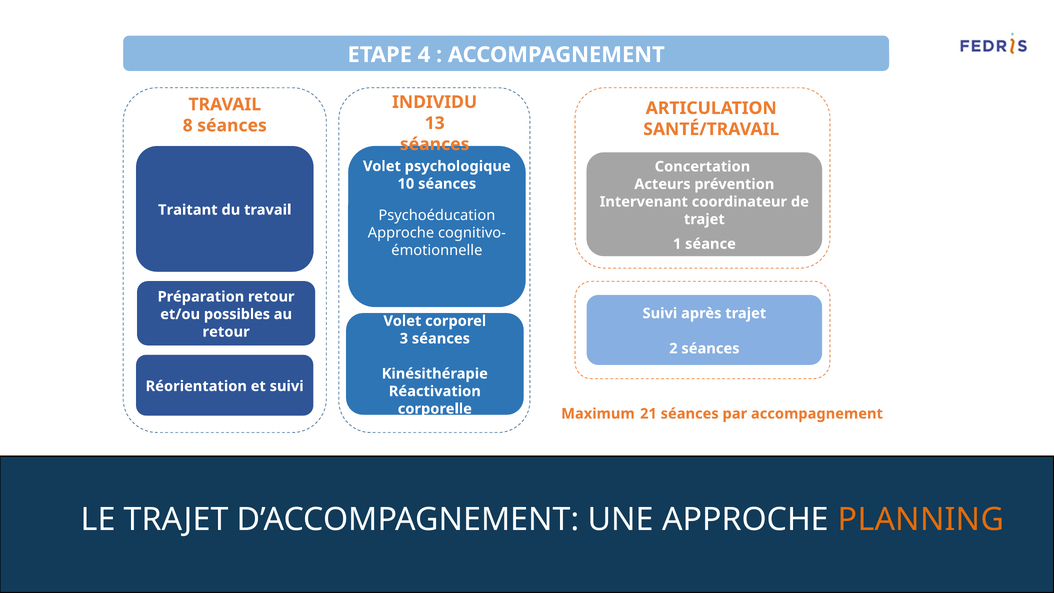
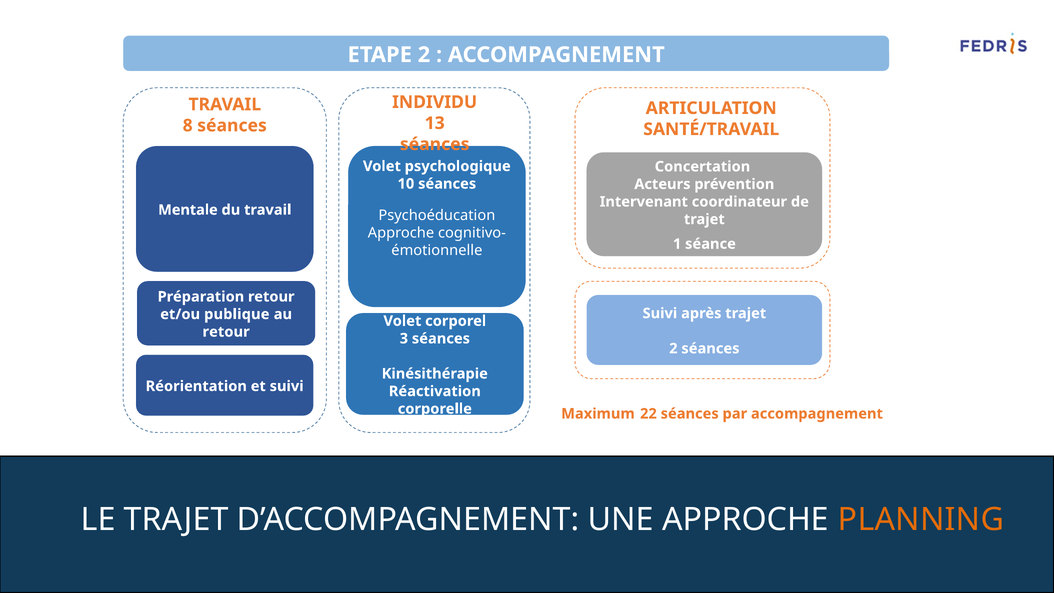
ETAPE 4: 4 -> 2 (424, 55)
Traitant: Traitant -> Mentale (188, 210)
possibles: possibles -> publique (237, 314)
21: 21 -> 22 (648, 414)
